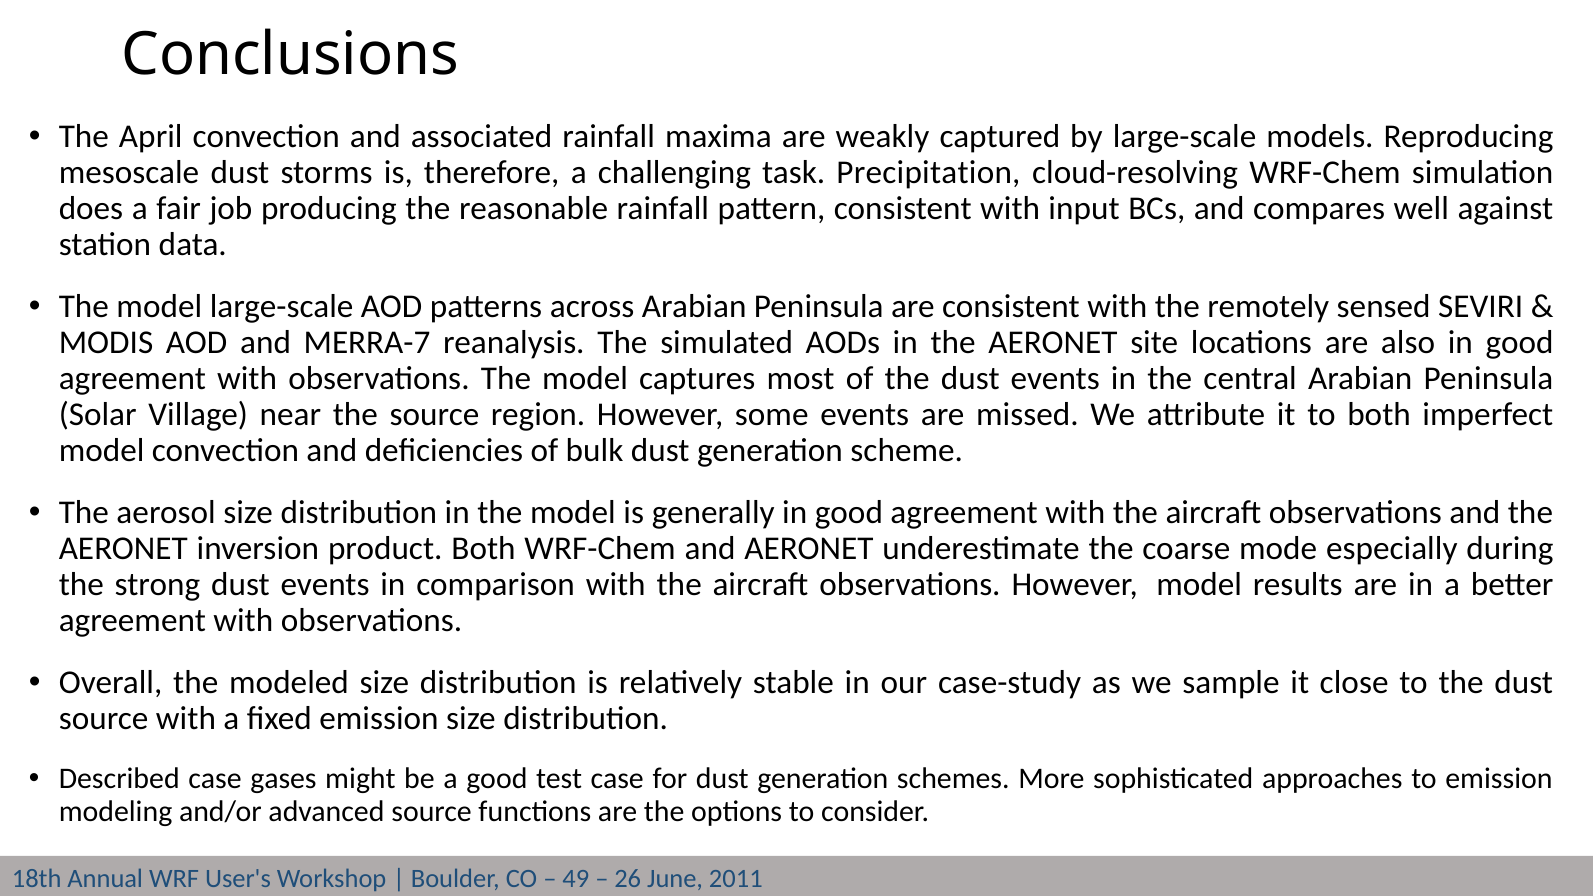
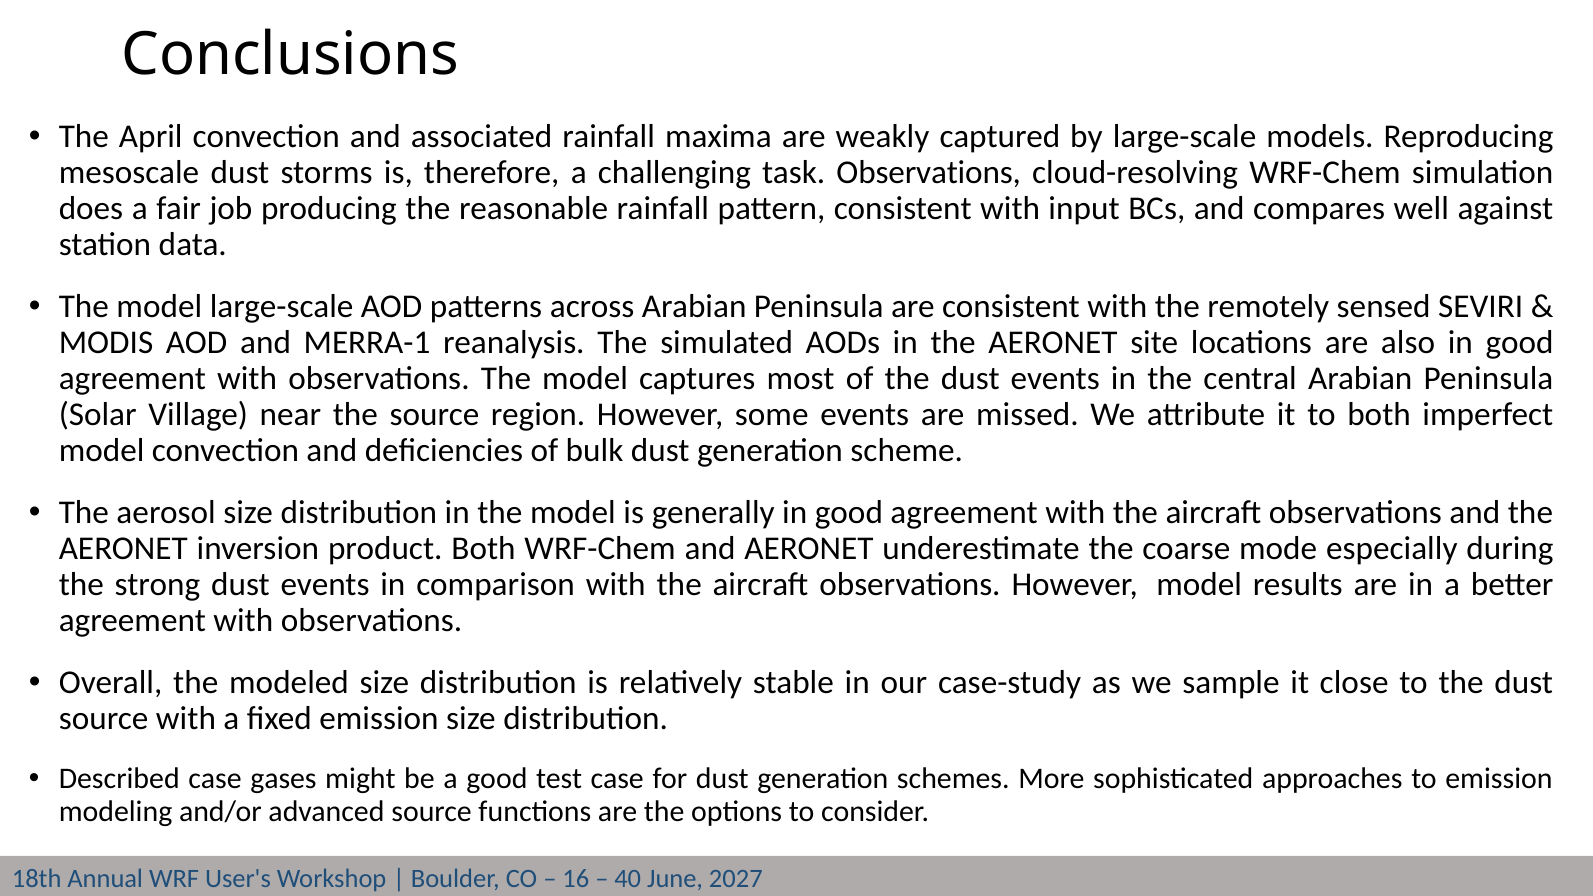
task Precipitation: Precipitation -> Observations (929, 173)
MERRA-7: MERRA-7 -> MERRA-1 (367, 343)
49: 49 -> 16 (576, 879)
26: 26 -> 40 (628, 879)
2011: 2011 -> 2027 (736, 879)
